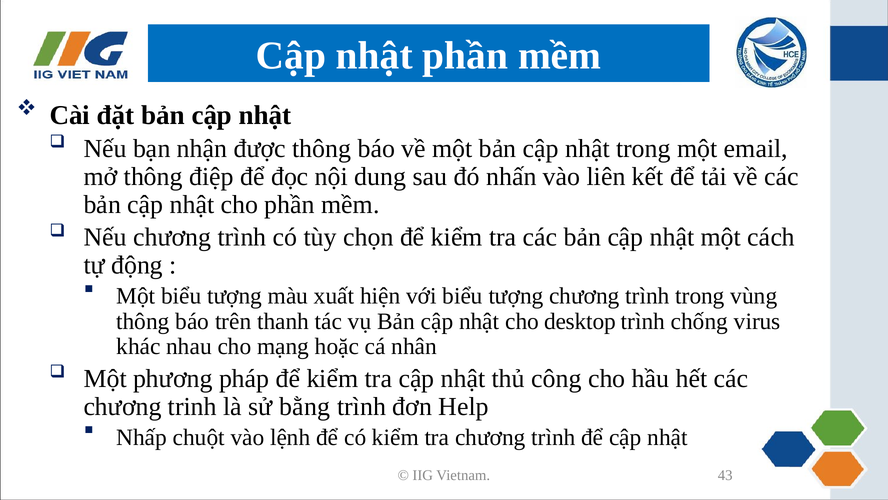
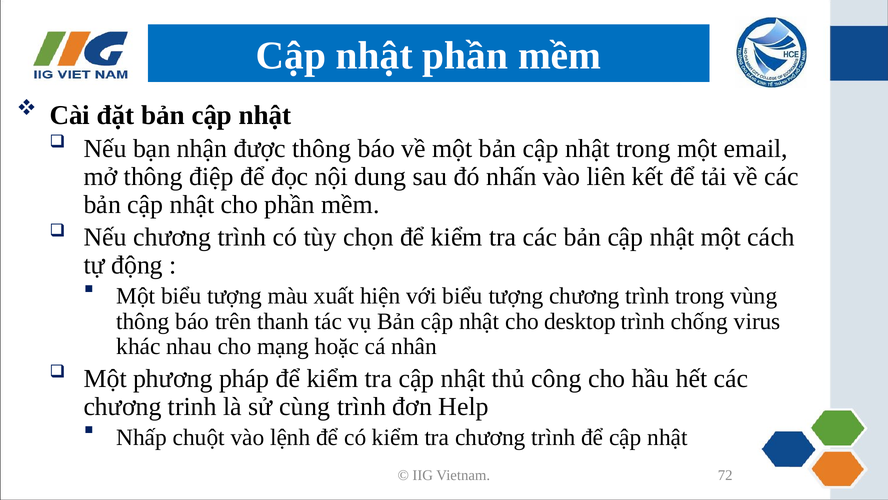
bằng: bằng -> cùng (305, 406)
43: 43 -> 72 (725, 475)
